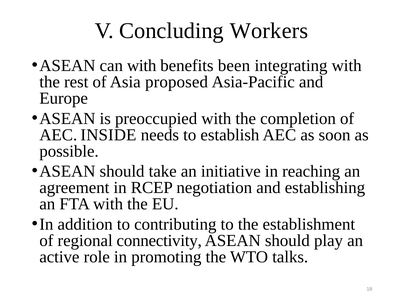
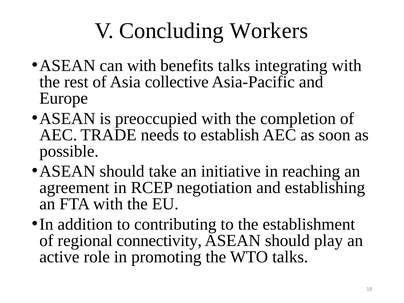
benefits been: been -> talks (234, 66)
proposed: proposed -> collective (177, 82)
INSIDE: INSIDE -> TRADE (109, 135)
